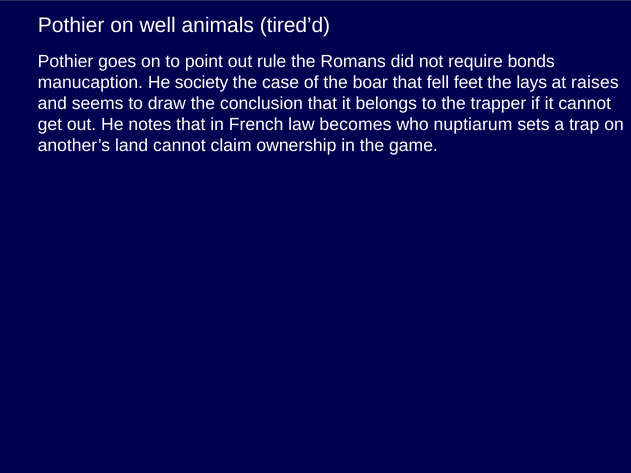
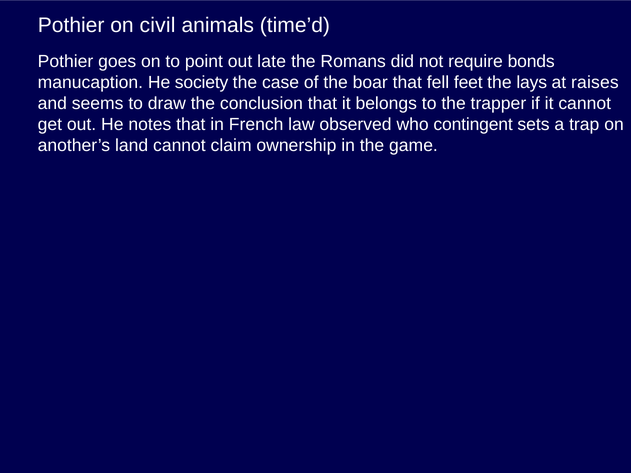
well: well -> civil (158, 25)
tired’d: tired’d -> time’d (295, 25)
rule: rule -> late (272, 61)
becomes: becomes -> observed (356, 124)
nuptiarum: nuptiarum -> contingent (473, 124)
